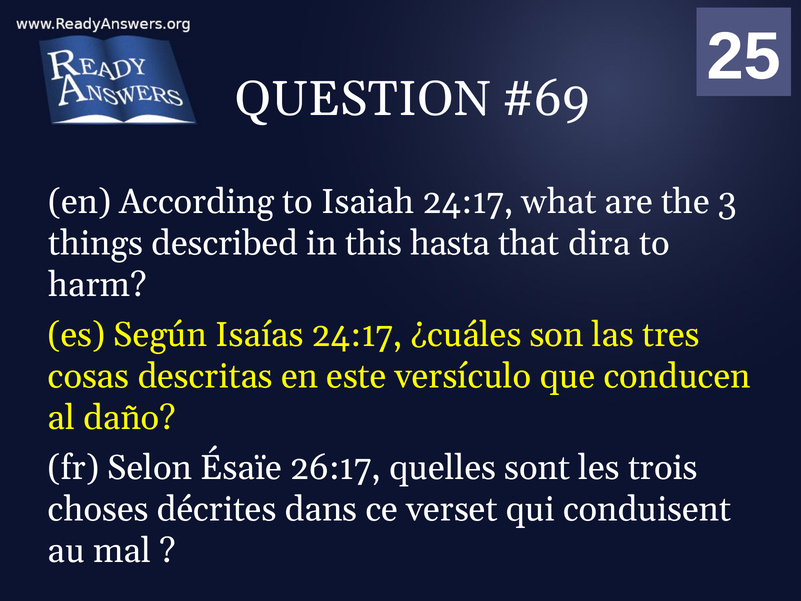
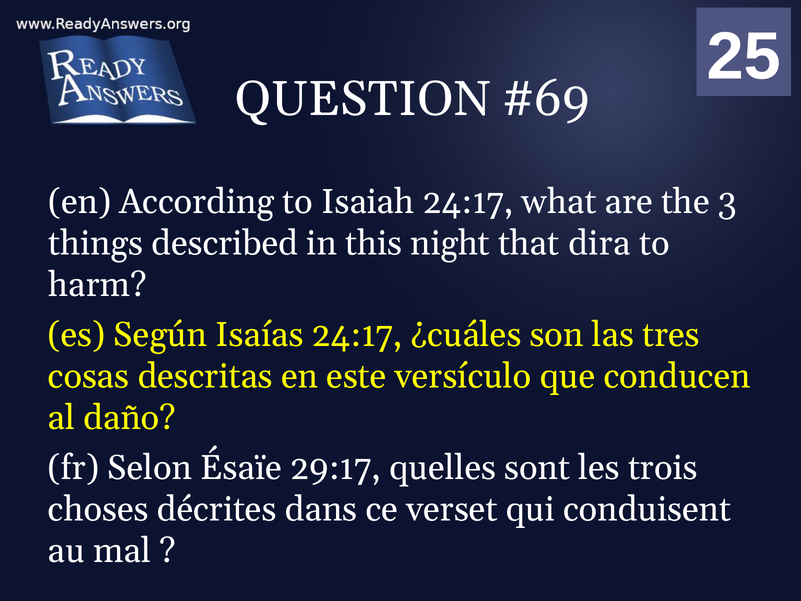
hasta: hasta -> night (450, 243)
26:17: 26:17 -> 29:17 (335, 468)
